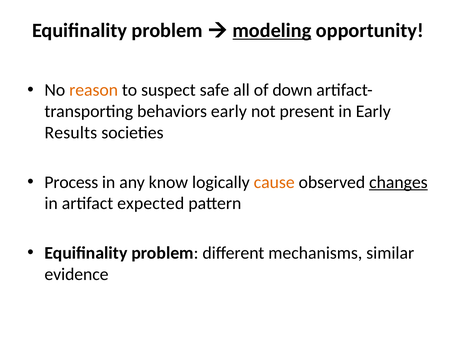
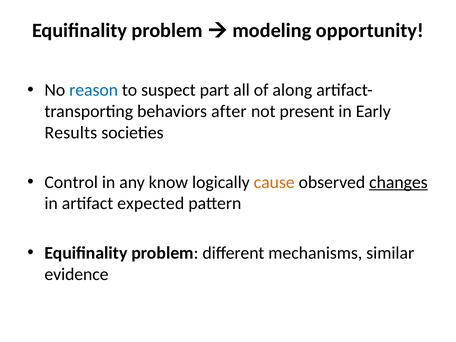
modeling underline: present -> none (272, 30)
reason colour: orange -> blue (94, 90)
safe: safe -> part (215, 90)
down: down -> along (292, 90)
behaviors early: early -> after (229, 111)
Process: Process -> Control (71, 182)
